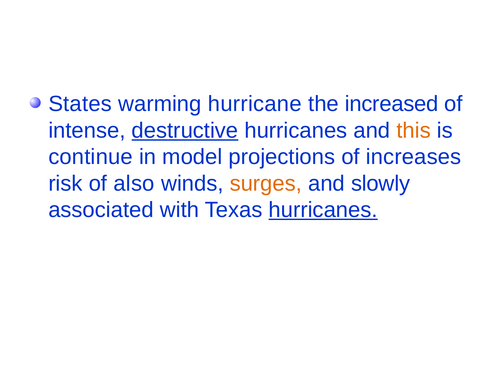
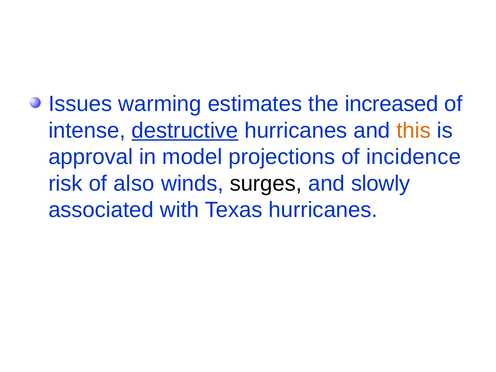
States: States -> Issues (80, 104)
hurricane: hurricane -> estimates (255, 104)
continue: continue -> approval (91, 157)
increases: increases -> incidence (414, 157)
surges colour: orange -> black (266, 183)
hurricanes underline: present -> none (323, 210)
